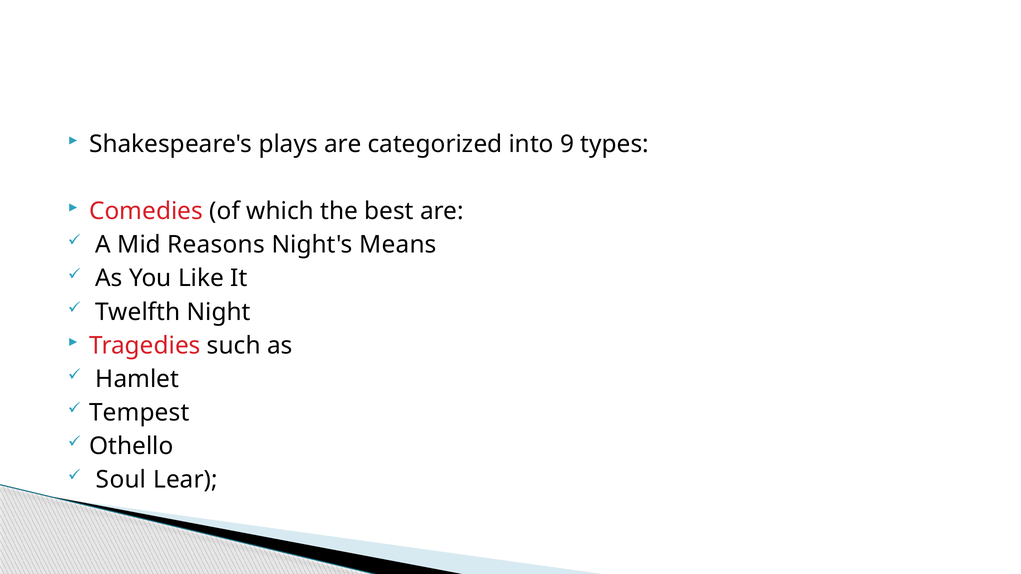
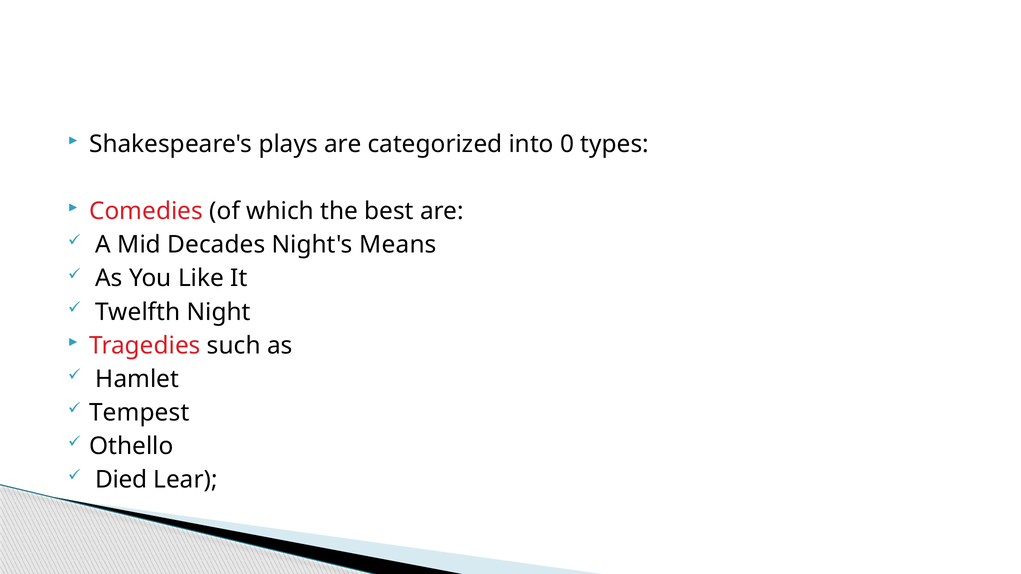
9: 9 -> 0 (567, 144)
Reasons: Reasons -> Decades (216, 245)
Soul: Soul -> Died (121, 480)
